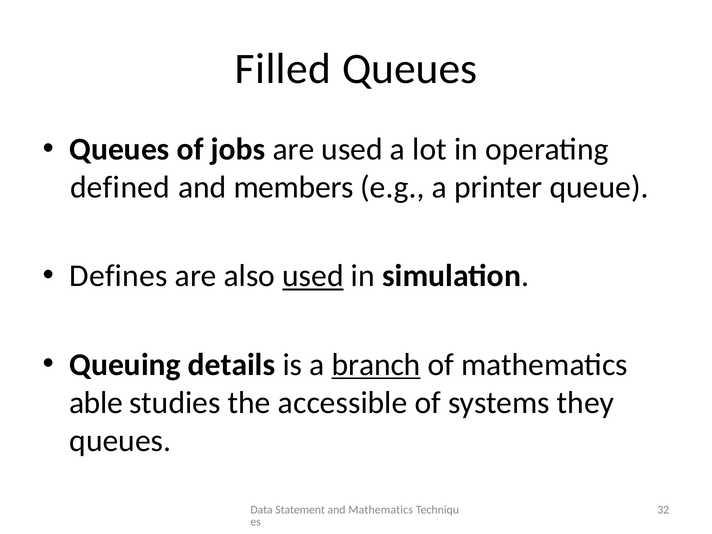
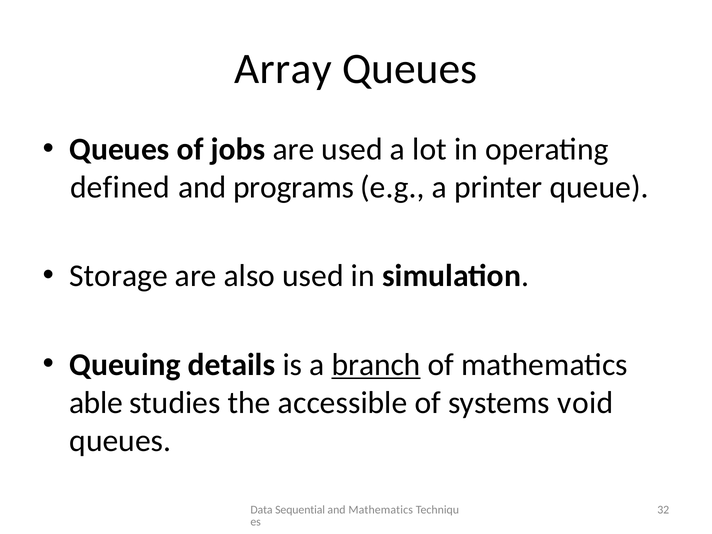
Filled: Filled -> Array (283, 69)
members: members -> programs (294, 187)
Defines: Defines -> Storage (119, 276)
used underline: present -> none (313, 276)
they: they -> void (585, 403)
Statement: Statement -> Sequential (300, 510)
